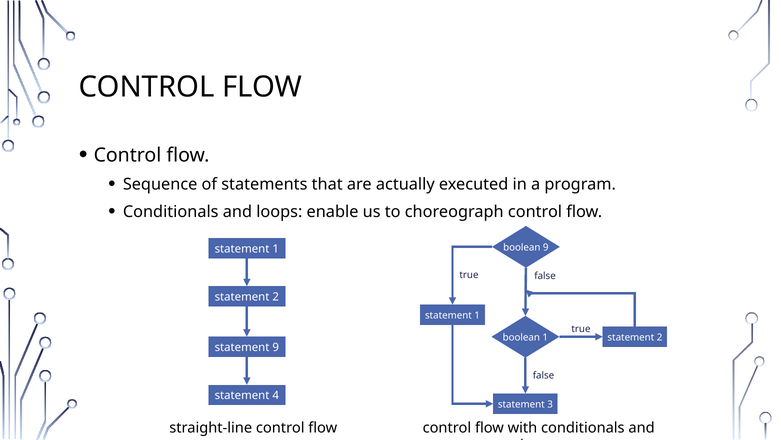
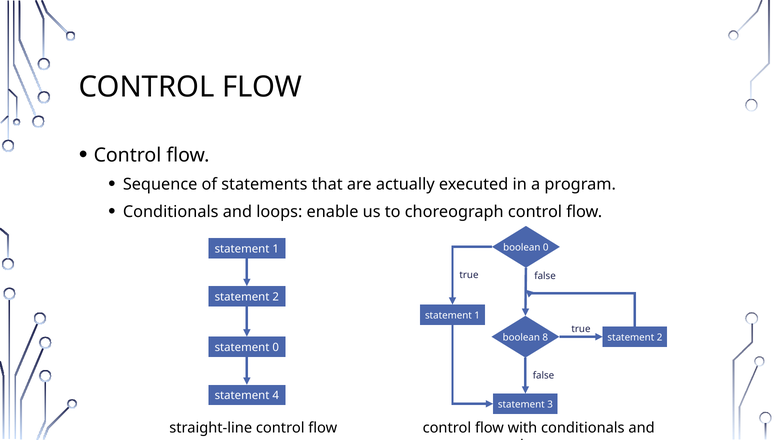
boolean 9: 9 -> 0 (546, 247)
boolean 1: 1 -> 8 (545, 337)
statement 9: 9 -> 0 (276, 347)
